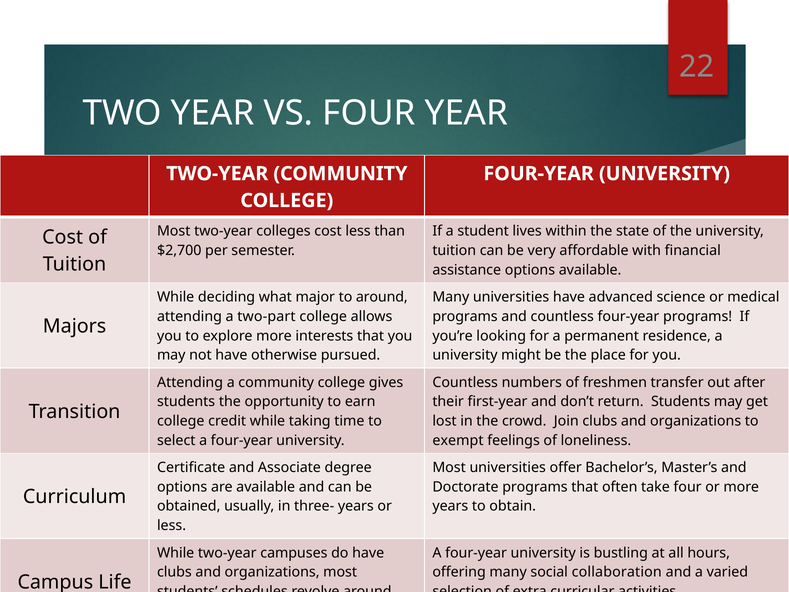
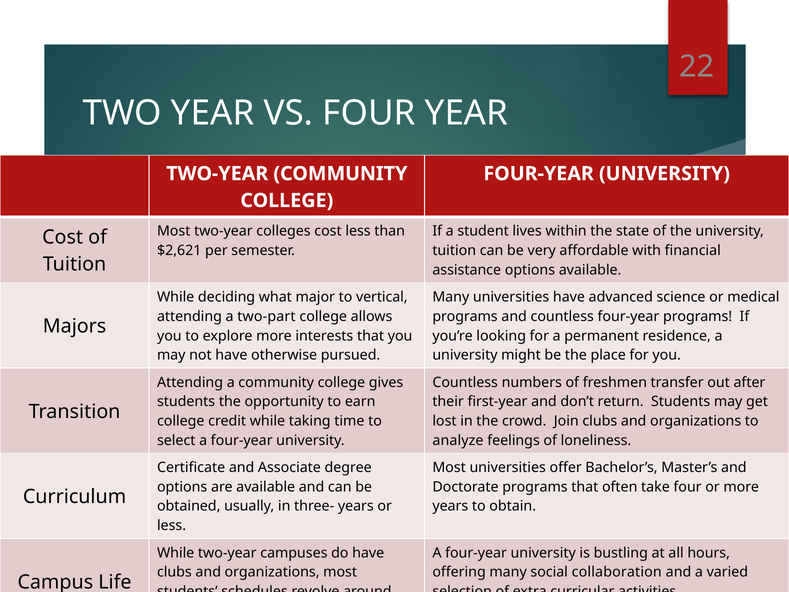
$2,700: $2,700 -> $2,621 (179, 250)
to around: around -> vertical (382, 297)
exempt: exempt -> analyze (458, 440)
